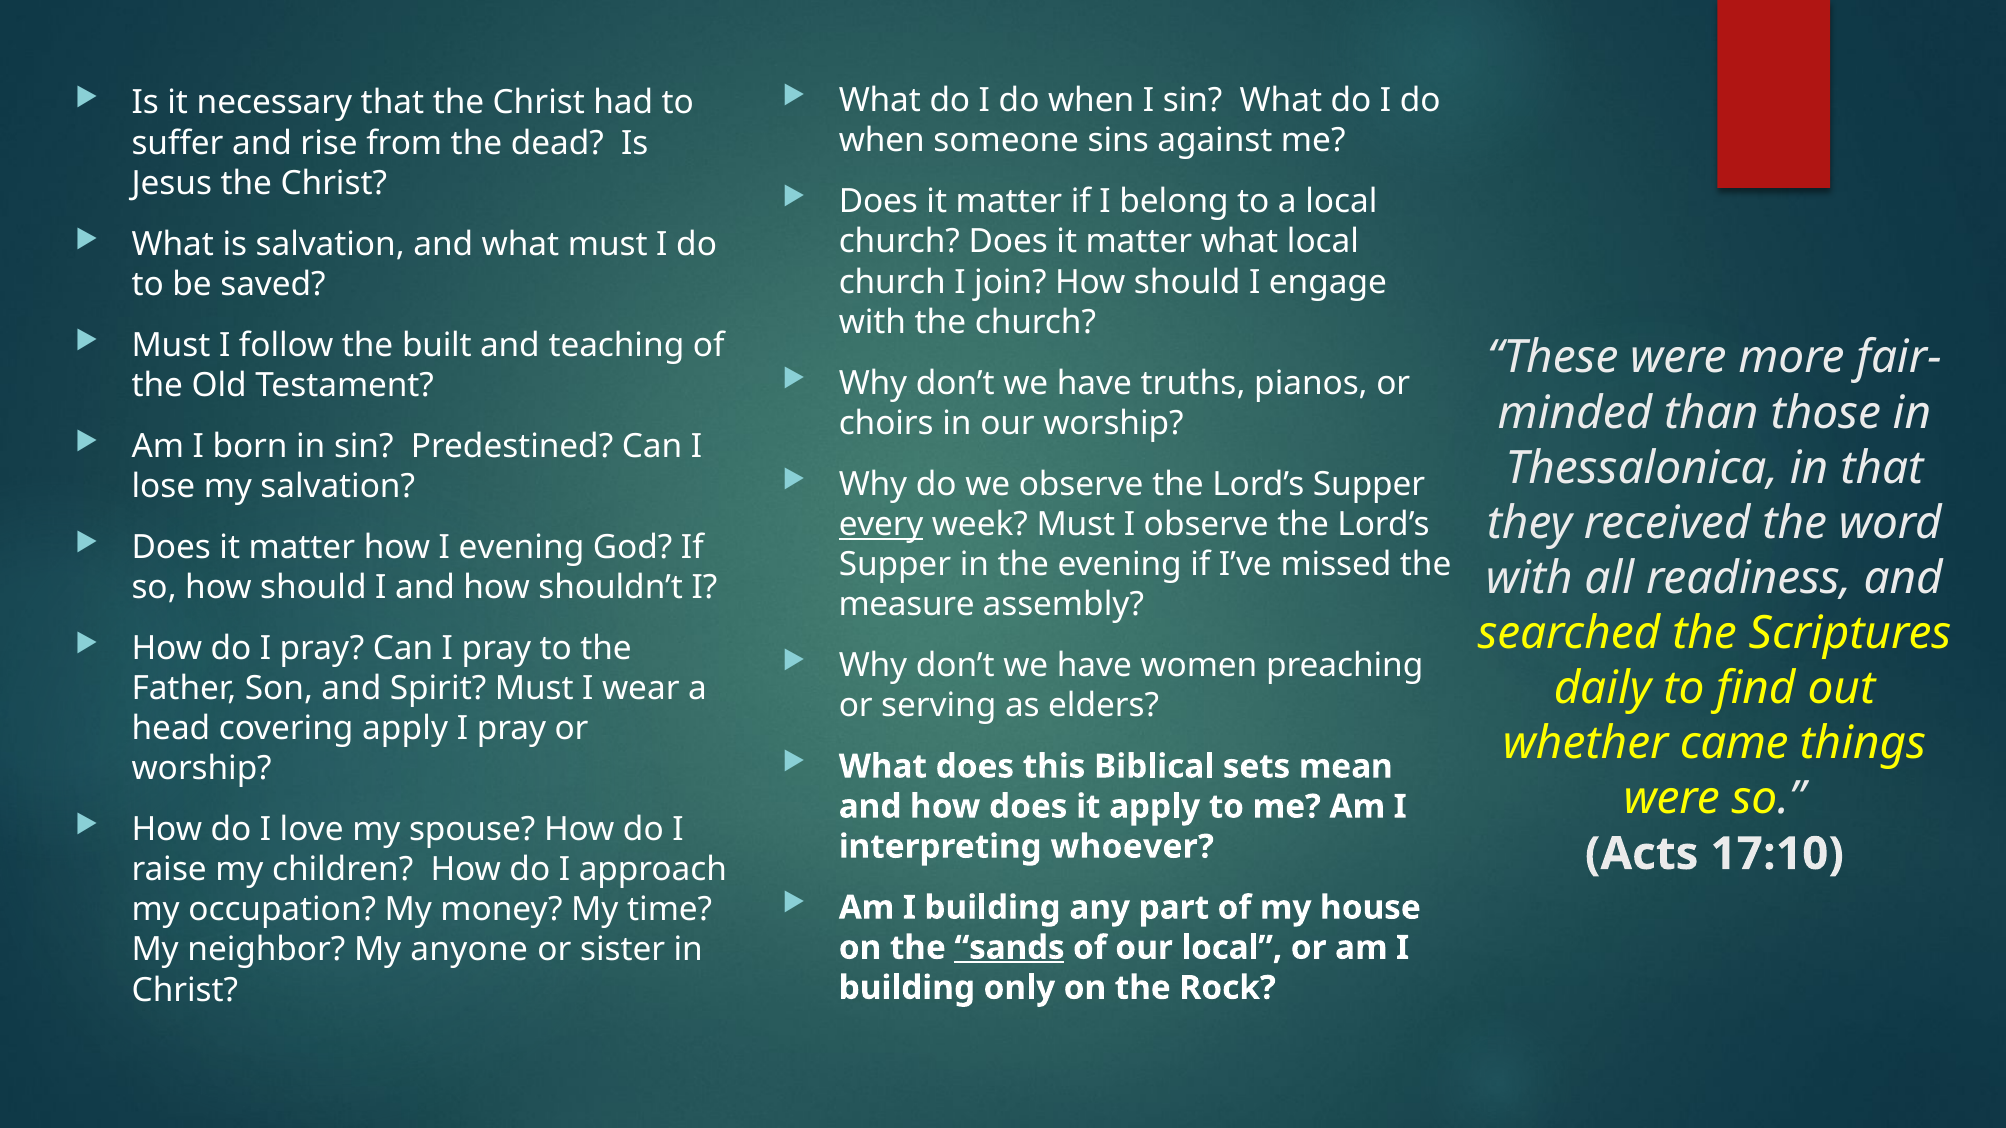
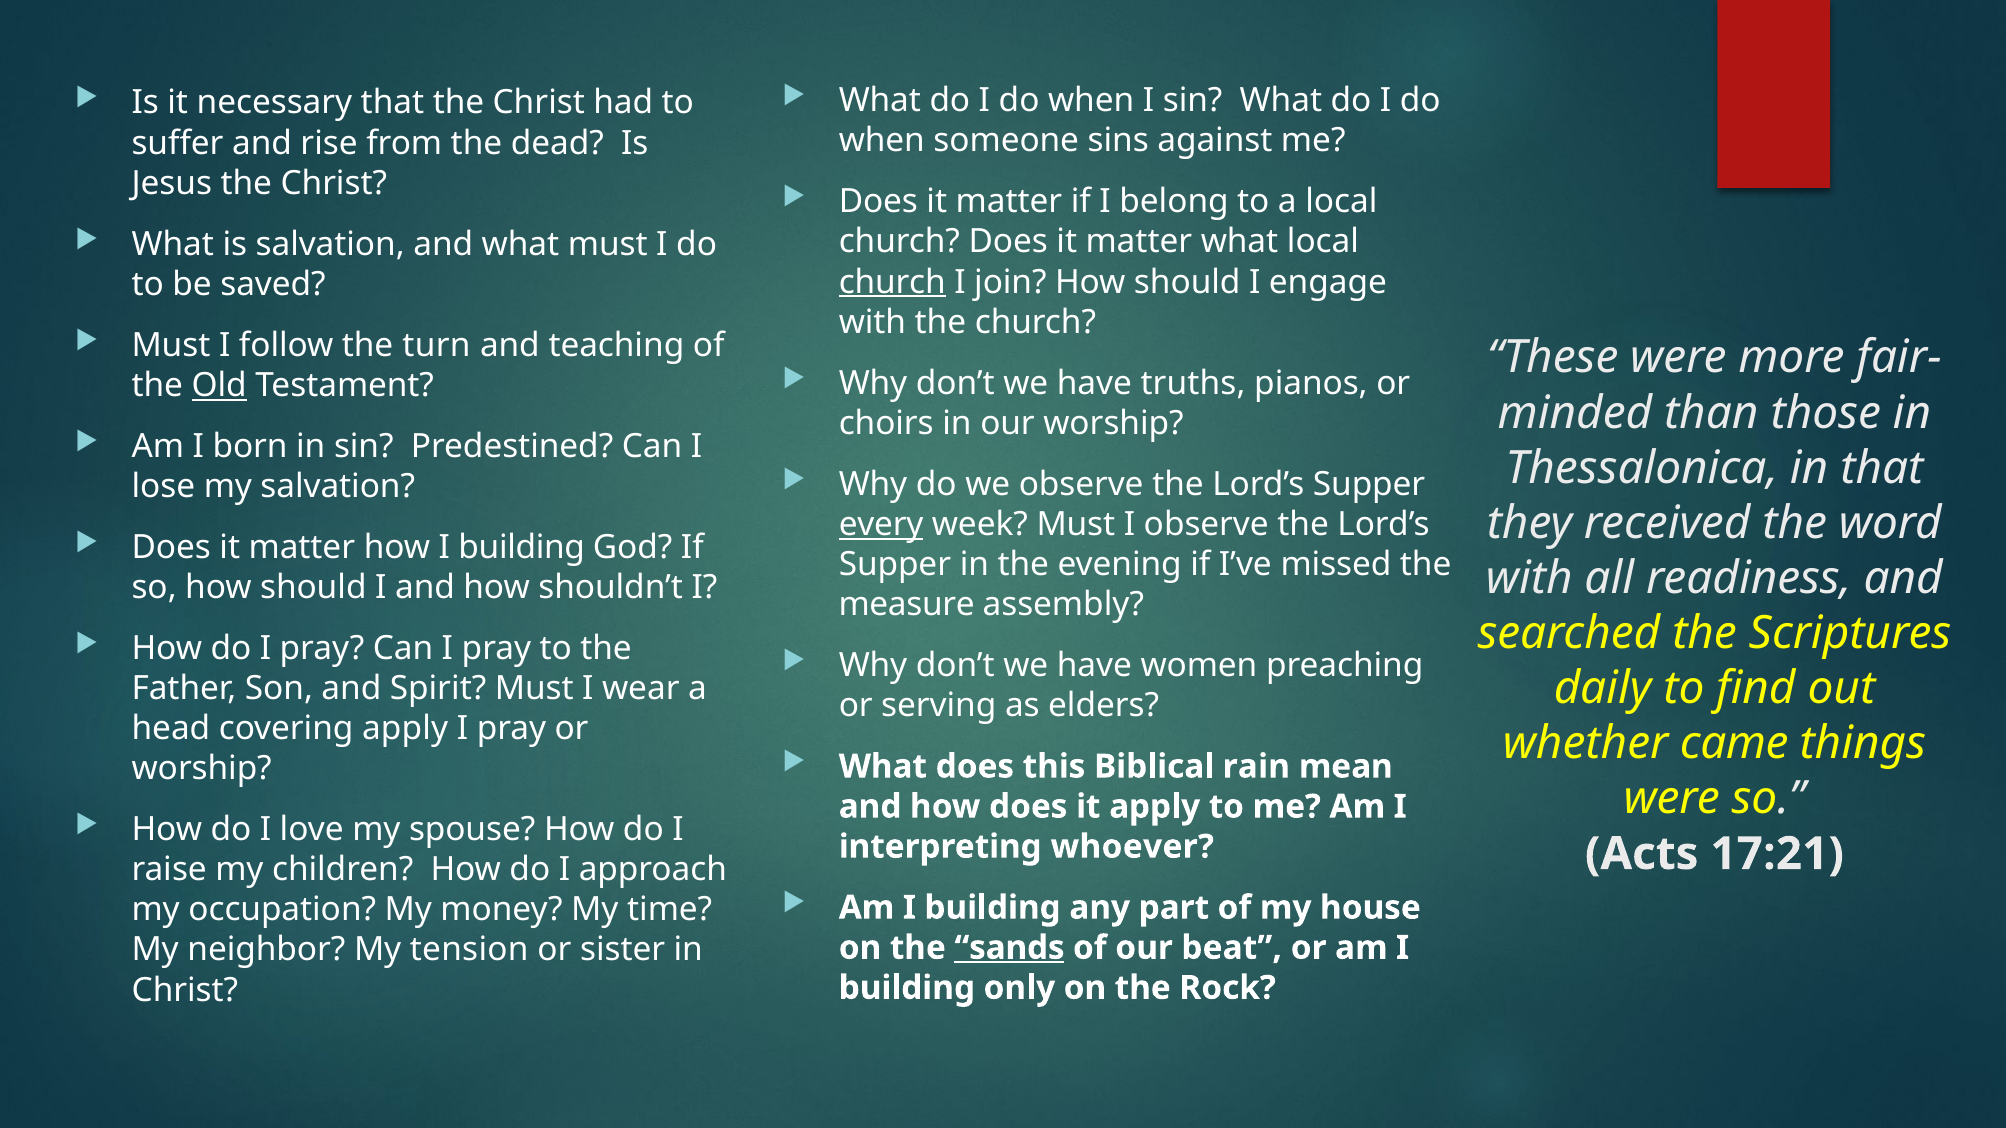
church underline: none -> present (892, 282)
built: built -> turn (437, 345)
Old underline: none -> present (219, 385)
how I evening: evening -> building (522, 548)
sets: sets -> rain (1256, 767)
17:10: 17:10 -> 17:21 (1777, 854)
anyone: anyone -> tension (469, 950)
our local: local -> beat (1232, 948)
